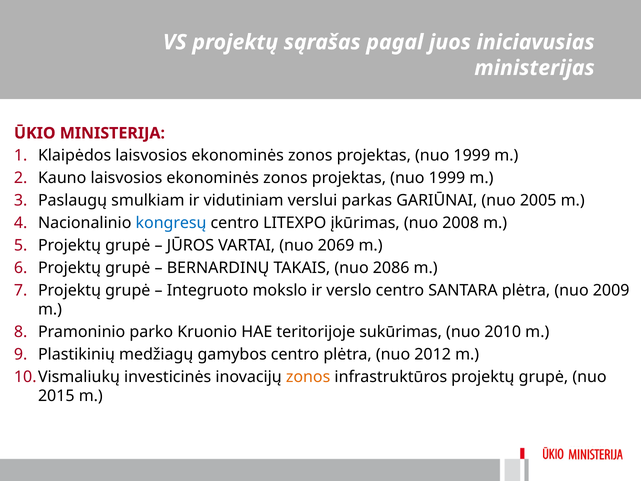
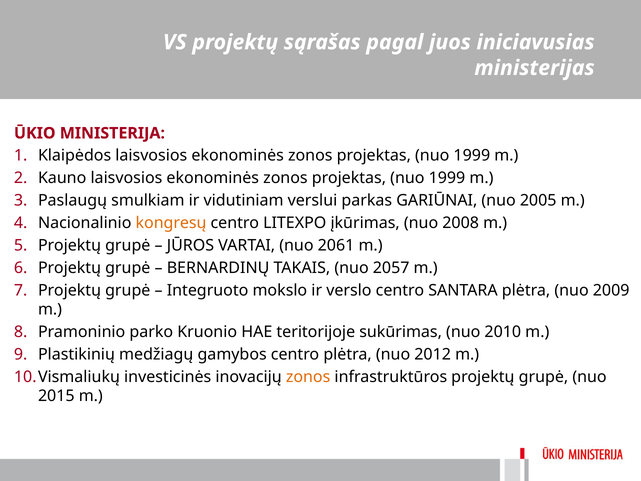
kongresų colour: blue -> orange (171, 223)
2069: 2069 -> 2061 (336, 245)
2086: 2086 -> 2057 (391, 268)
